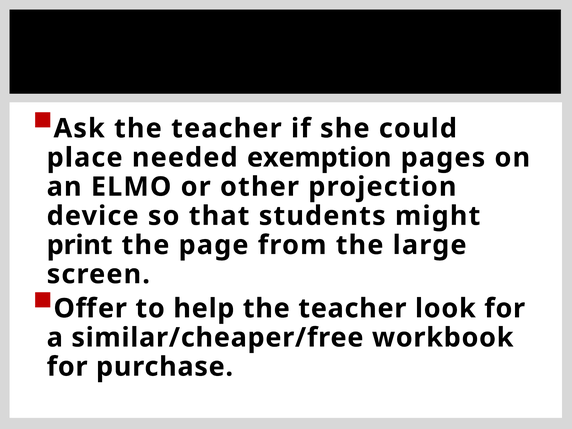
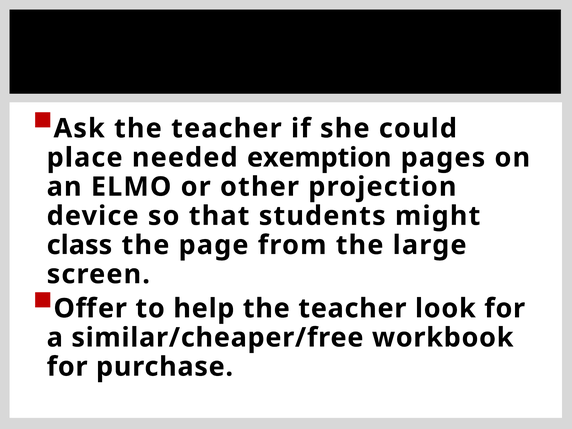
print: print -> class (79, 245)
